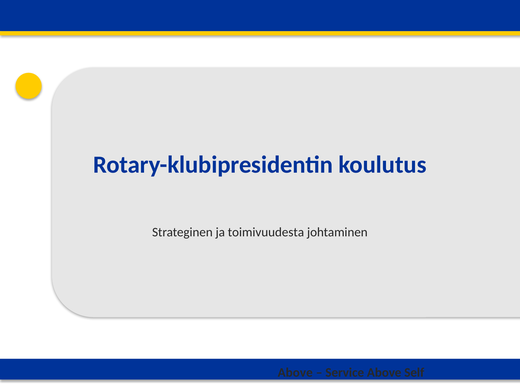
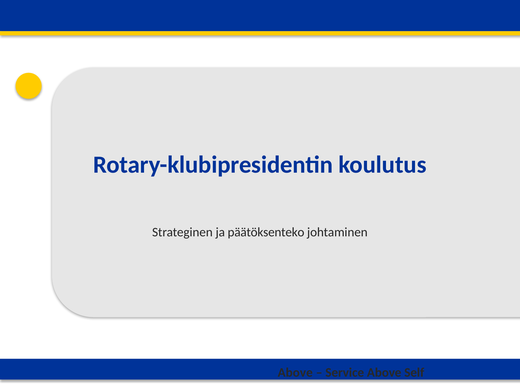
toimivuudesta: toimivuudesta -> päätöksenteko (266, 232)
